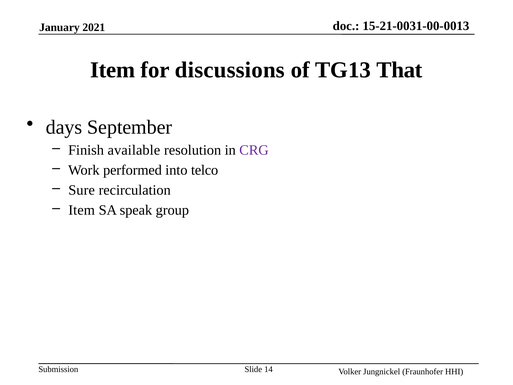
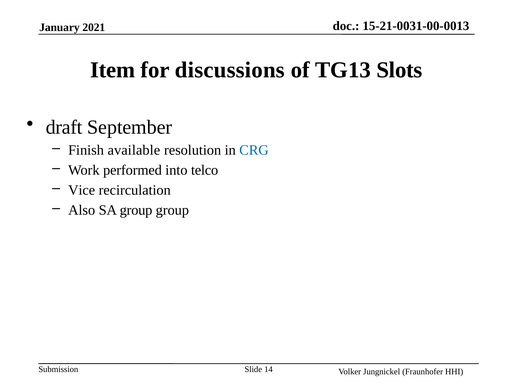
That: That -> Slots (399, 70)
days: days -> draft (64, 127)
CRG colour: purple -> blue (254, 150)
Sure: Sure -> Vice (82, 190)
Item: Item -> Also (82, 210)
SA speak: speak -> group (136, 210)
